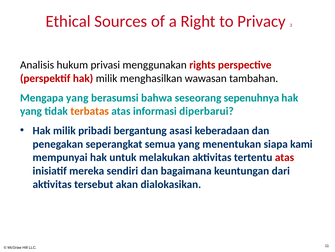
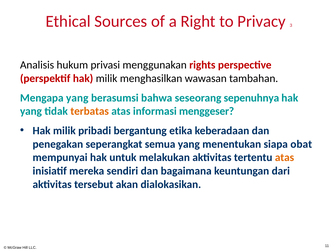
diperbarui: diperbarui -> menggeser (207, 111)
asasi: asasi -> etika (181, 130)
kami: kami -> obat (301, 144)
atas colour: red -> orange (284, 157)
